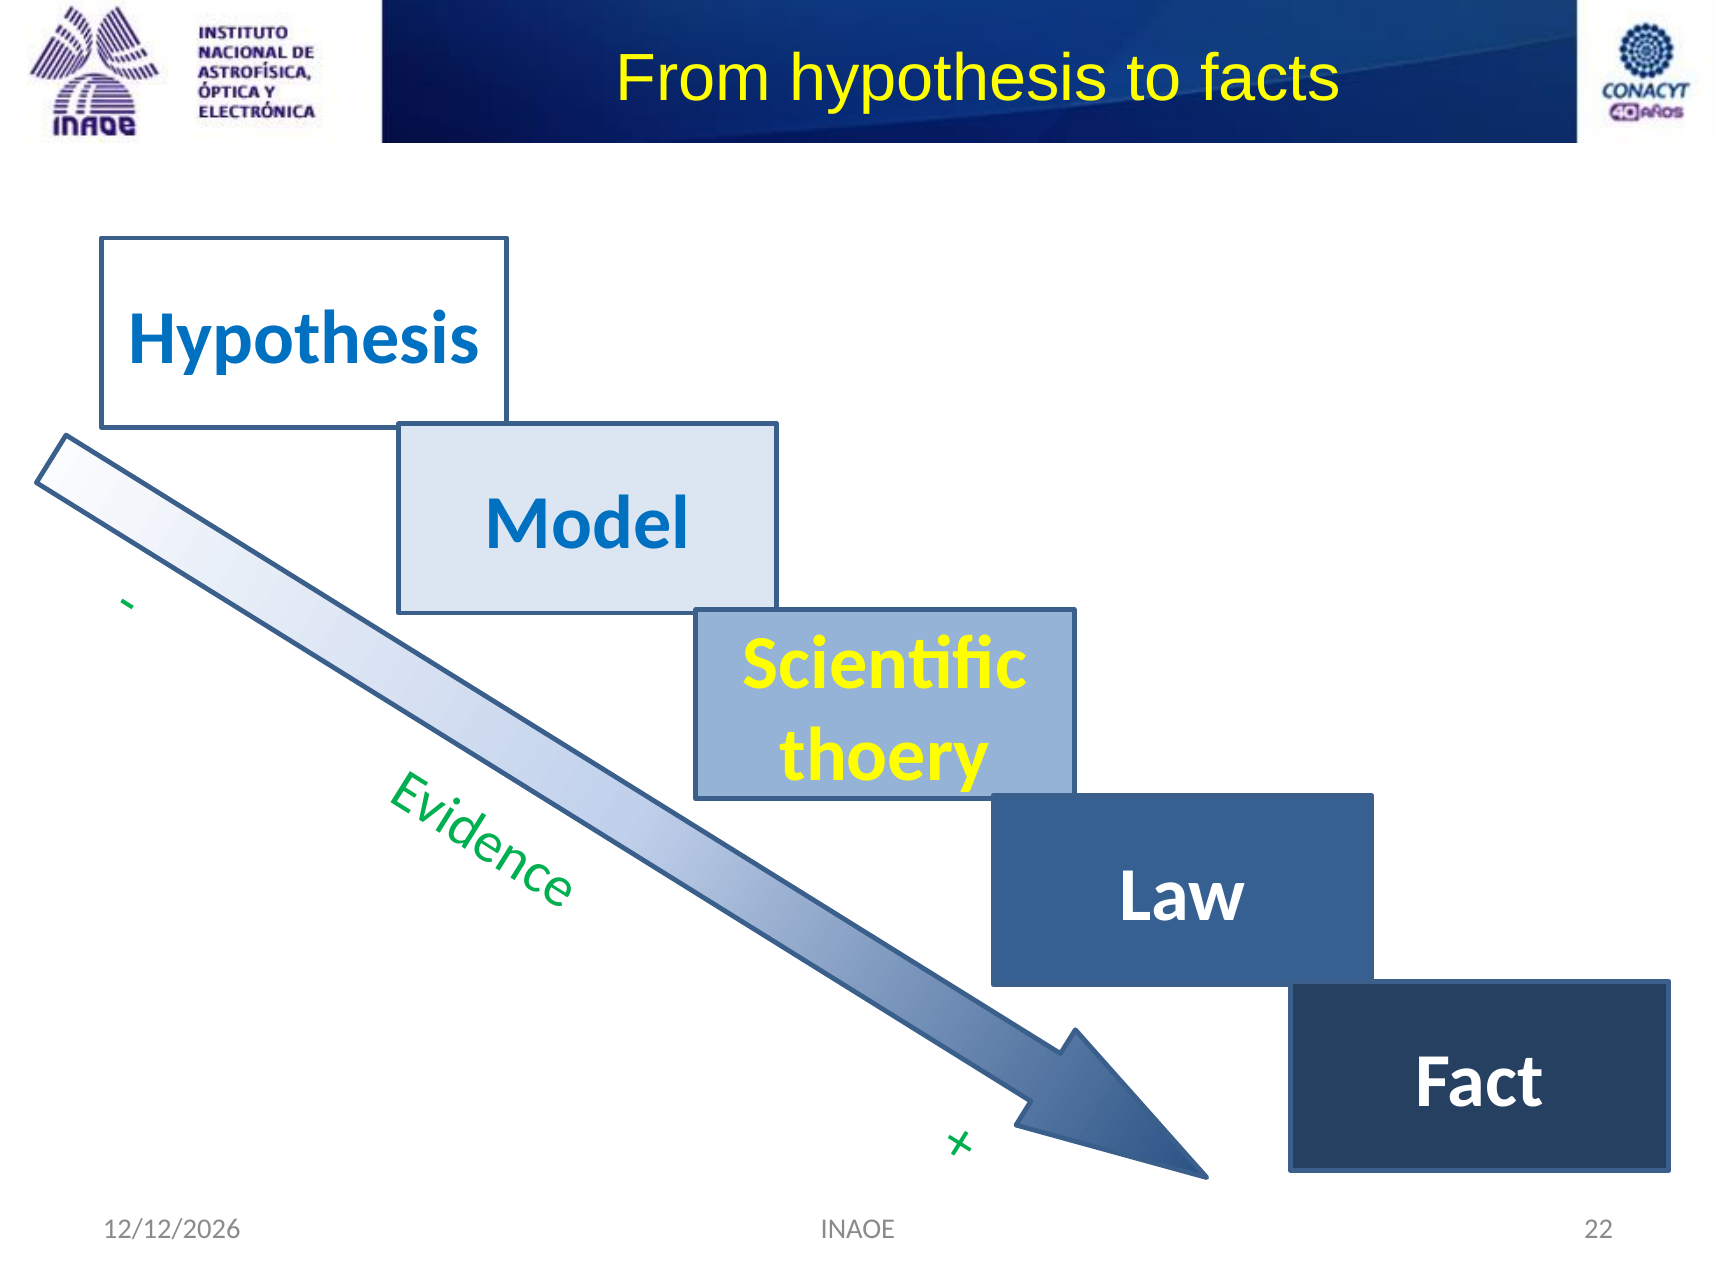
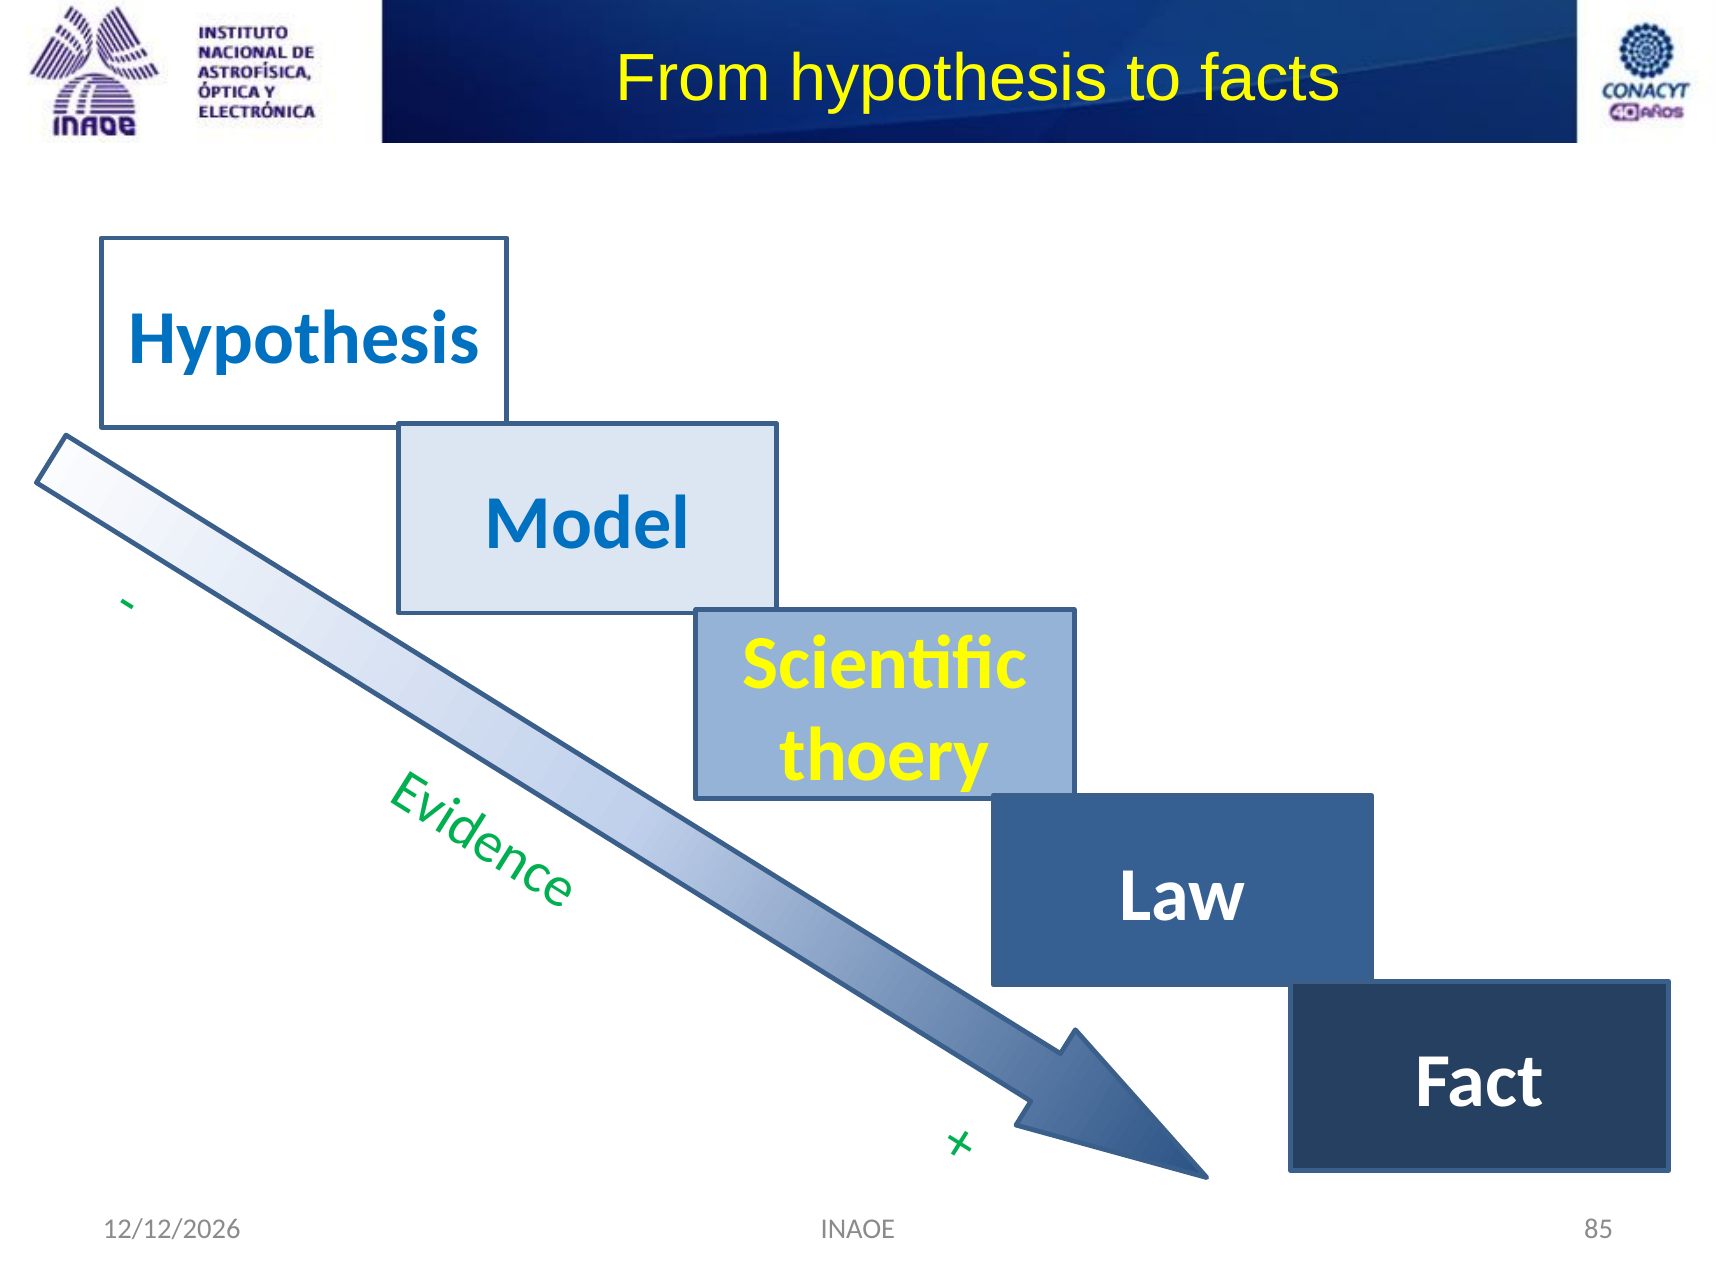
22: 22 -> 85 (1599, 1229)
